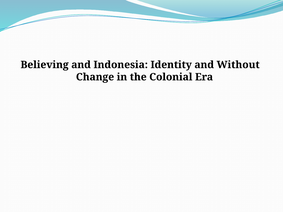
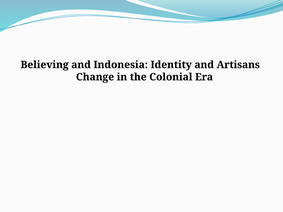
Without: Without -> Artisans (238, 65)
